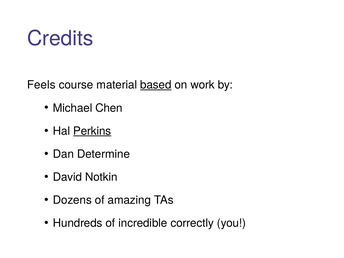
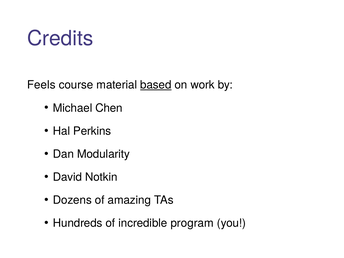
Perkins underline: present -> none (92, 131)
Determine: Determine -> Modularity (103, 154)
correctly: correctly -> program (192, 223)
